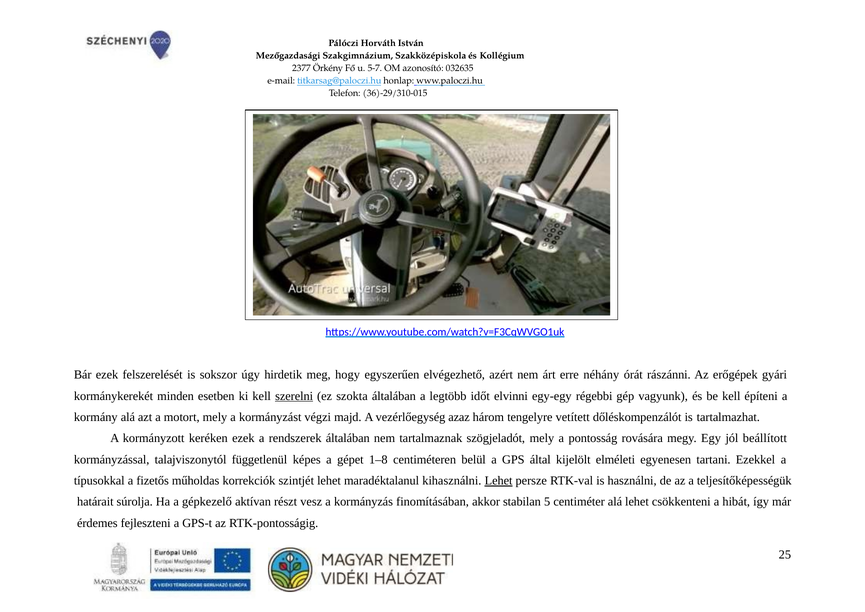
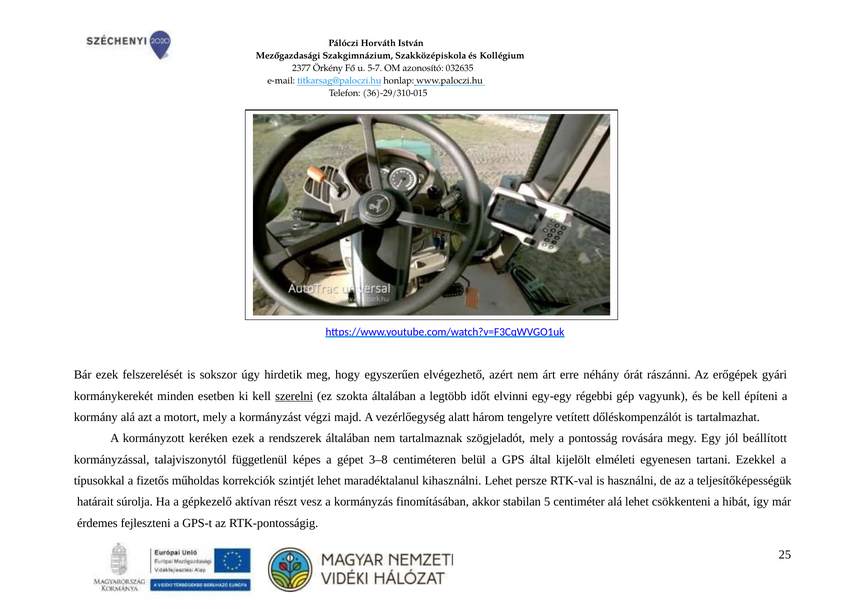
azaz: azaz -> alatt (459, 417)
1–8: 1–8 -> 3–8 (378, 459)
Lehet underline: present -> none (499, 481)
